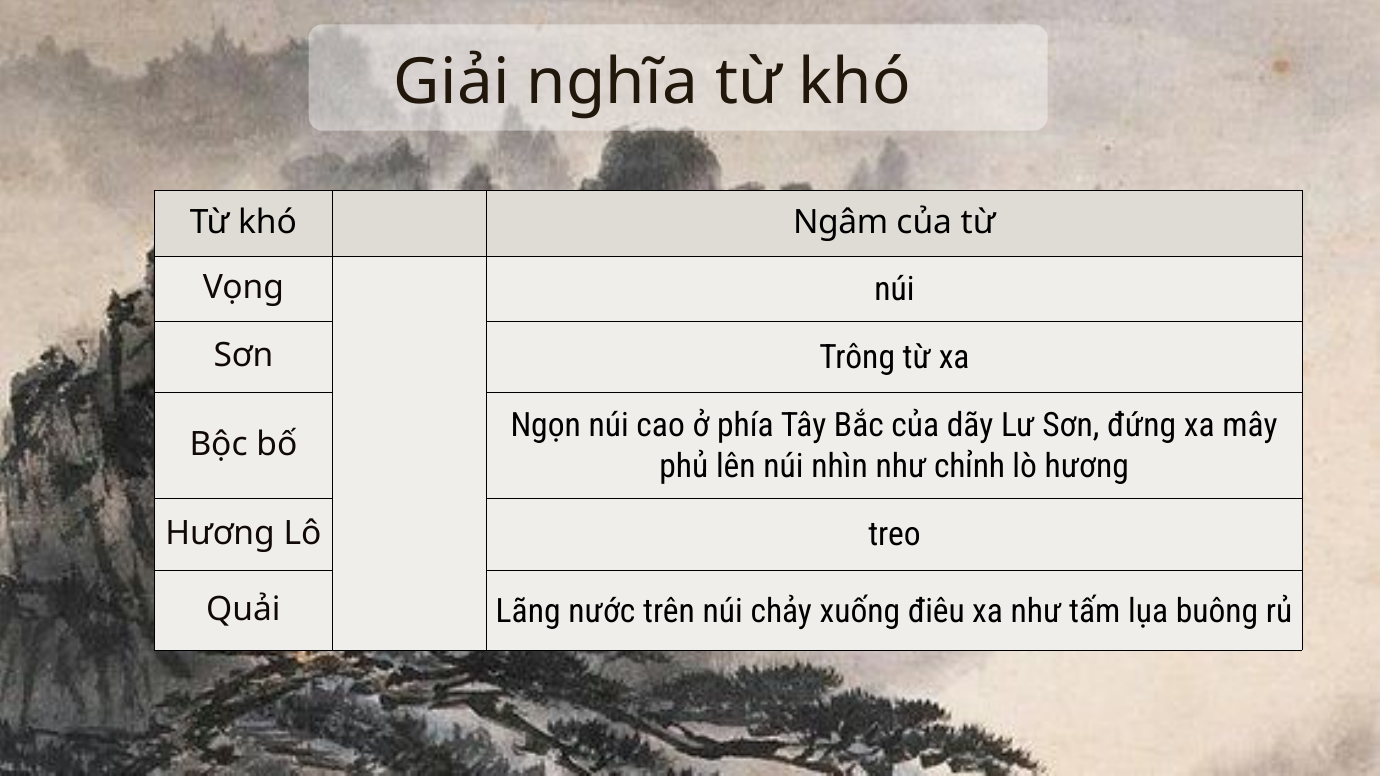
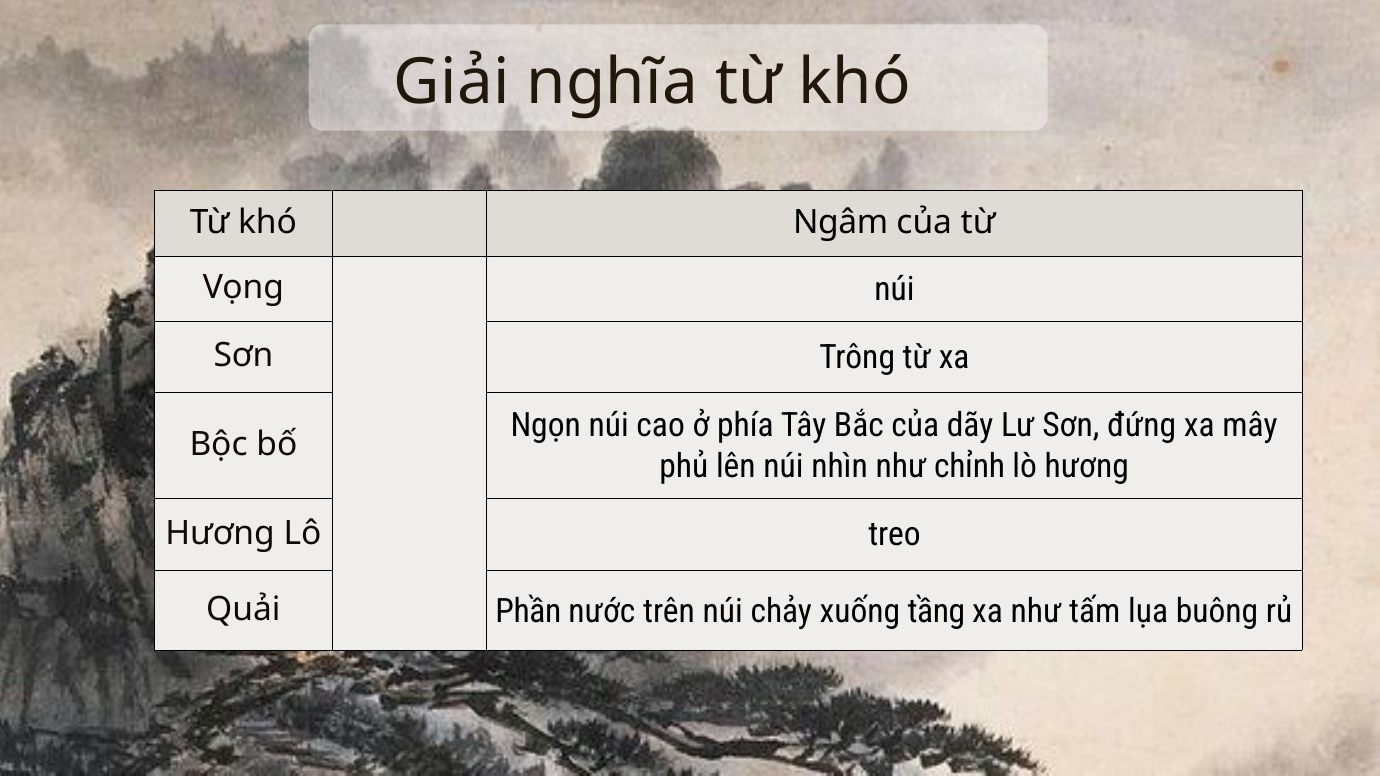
Lãng: Lãng -> Phần (528, 611)
điêu: điêu -> tầng (936, 611)
